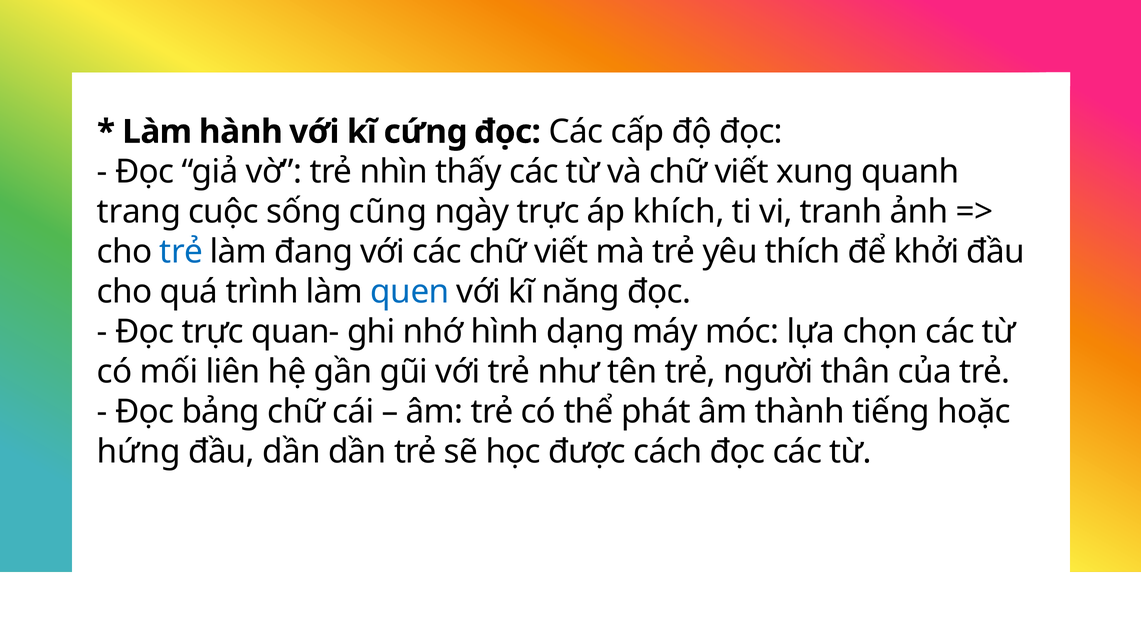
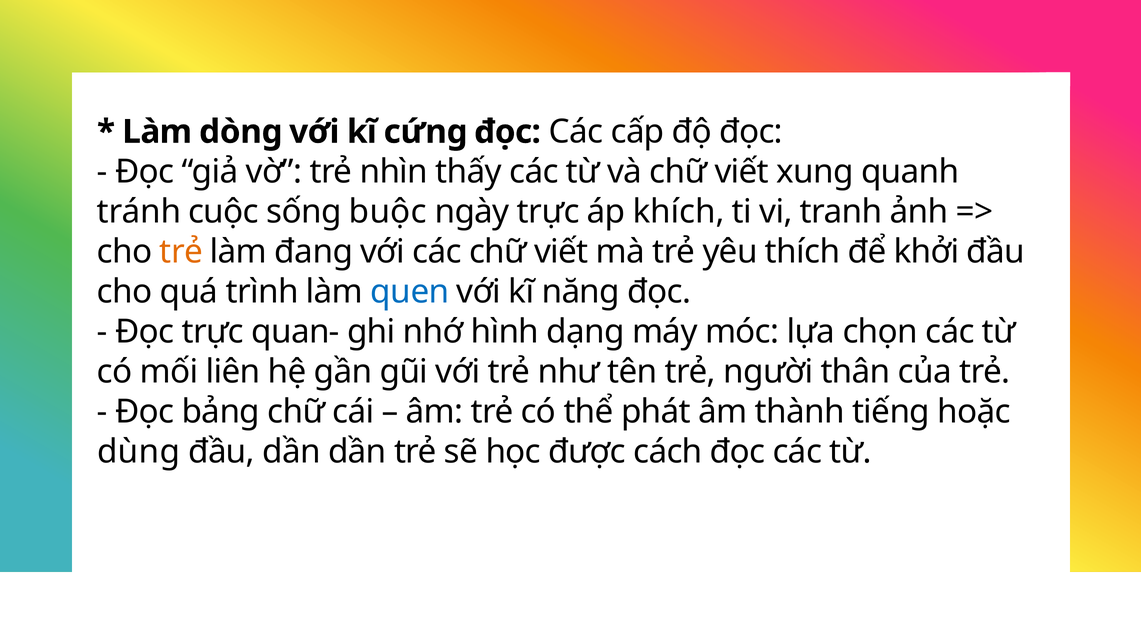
hành: hành -> dòng (241, 132)
trang: trang -> tránh (139, 212)
cũng: cũng -> buộc (388, 212)
trẻ colour: blue -> orange (181, 252)
hứng: hứng -> dùng (139, 451)
